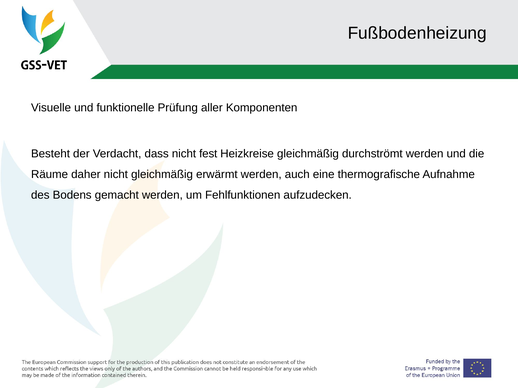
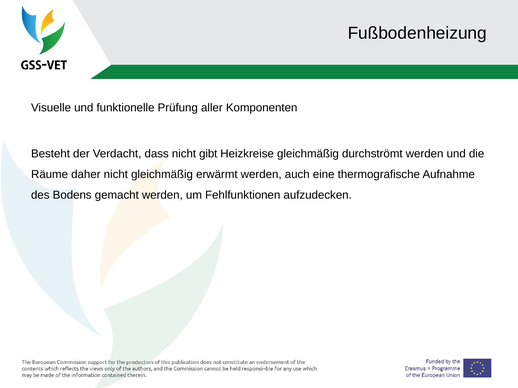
fest: fest -> gibt (208, 154)
